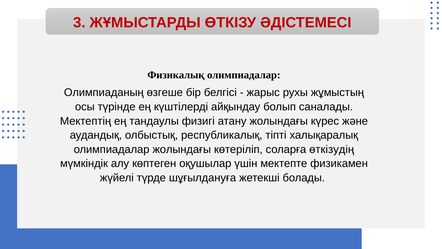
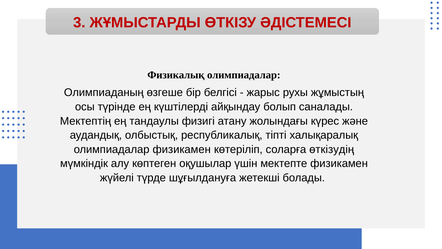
олимпиадалар жолындағы: жолындағы -> физикамен (182, 149)
